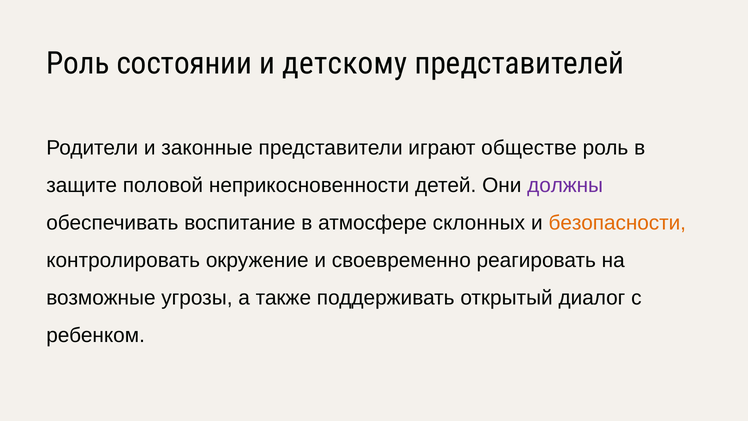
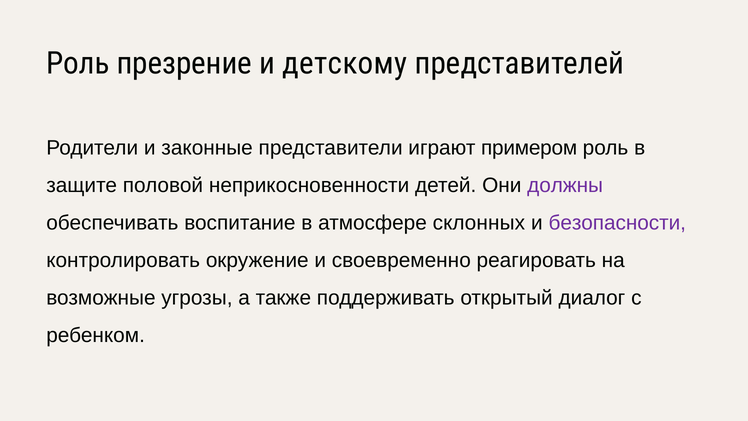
состоянии: состоянии -> презрение (184, 64)
обществе: обществе -> примером (529, 148)
безопасности colour: orange -> purple (617, 223)
